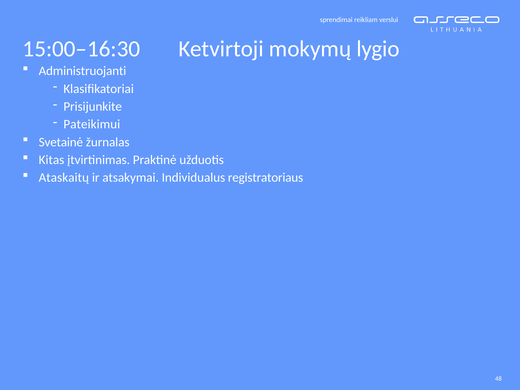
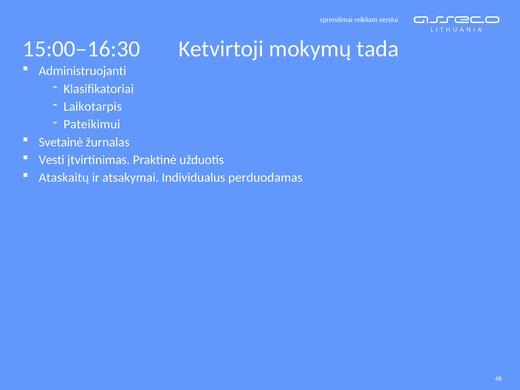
lygio: lygio -> tada (378, 49)
Prisijunkite: Prisijunkite -> Laikotarpis (93, 107)
Kitas: Kitas -> Vesti (52, 160)
registratoriaus: registratoriaus -> perduodamas (265, 178)
